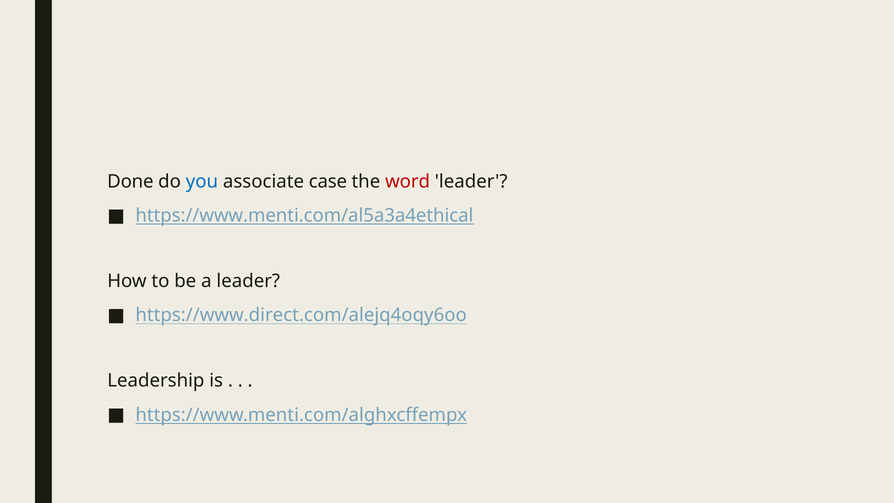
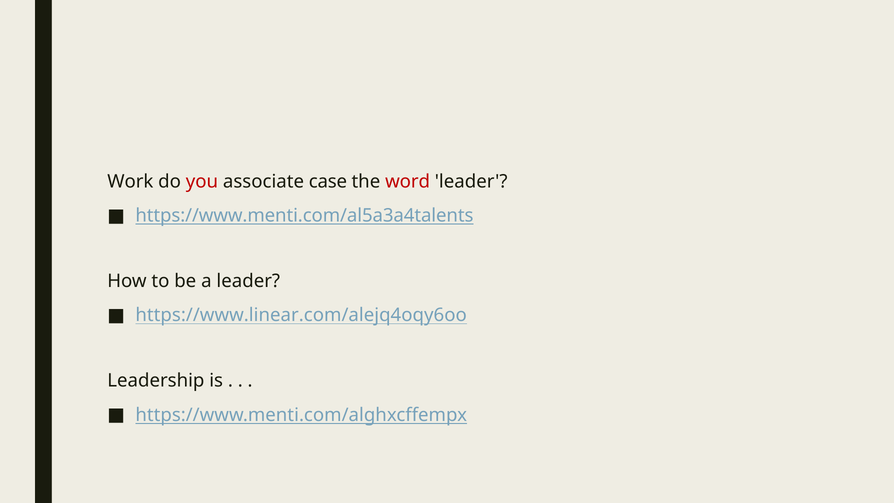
Done: Done -> Work (130, 182)
you colour: blue -> red (202, 182)
https://www.menti.com/al5a3a4ethical: https://www.menti.com/al5a3a4ethical -> https://www.menti.com/al5a3a4talents (304, 216)
https://www.direct.com/alejq4oqy6oo: https://www.direct.com/alejq4oqy6oo -> https://www.linear.com/alejq4oqy6oo (301, 315)
